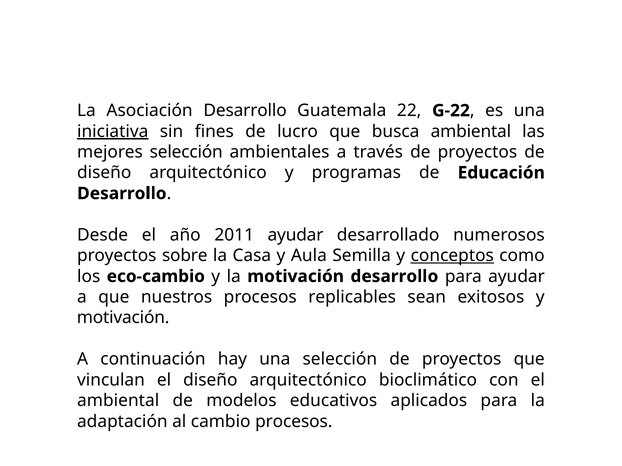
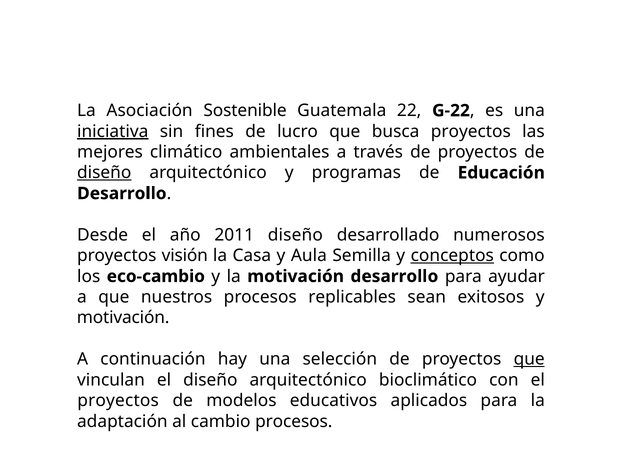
Asociación Desarrollo: Desarrollo -> Sostenible (245, 111)
busca ambiental: ambiental -> proyectos (471, 131)
mejores selección: selección -> climático (186, 152)
diseño underline: none -> present (104, 173)
2011 ayudar: ayudar -> diseño (295, 235)
sobre: sobre -> visión (185, 256)
que underline: none -> present (529, 360)
ambiental: ambiental -> proyectos (118, 401)
